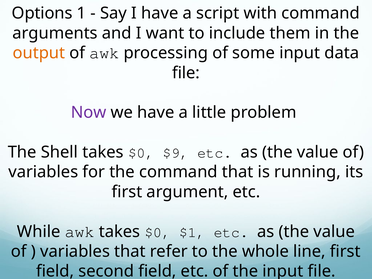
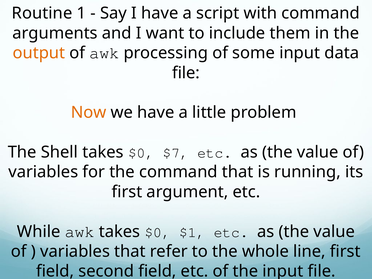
Options: Options -> Routine (42, 13)
Now colour: purple -> orange (89, 112)
$9: $9 -> $7 (176, 153)
